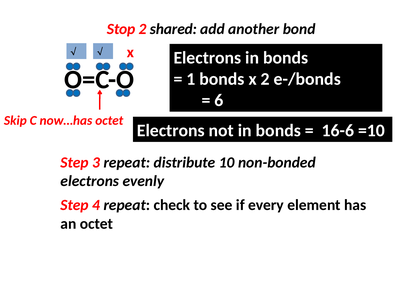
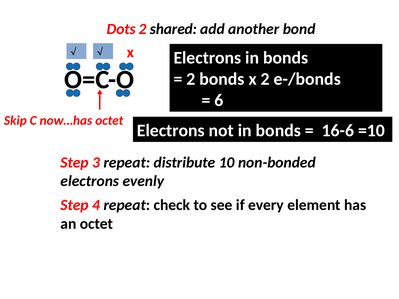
Stop: Stop -> Dots (121, 29)
1: 1 -> 2 (191, 79)
